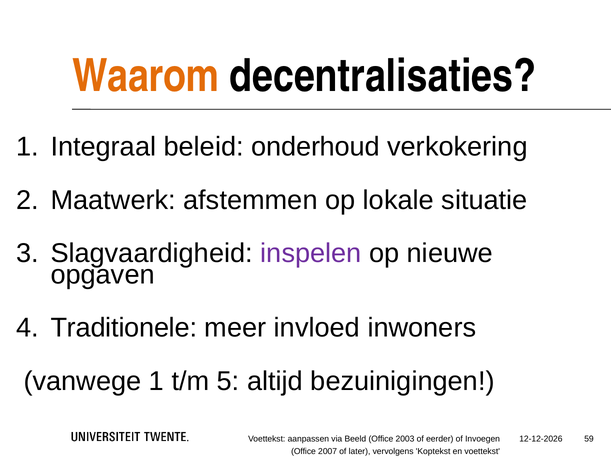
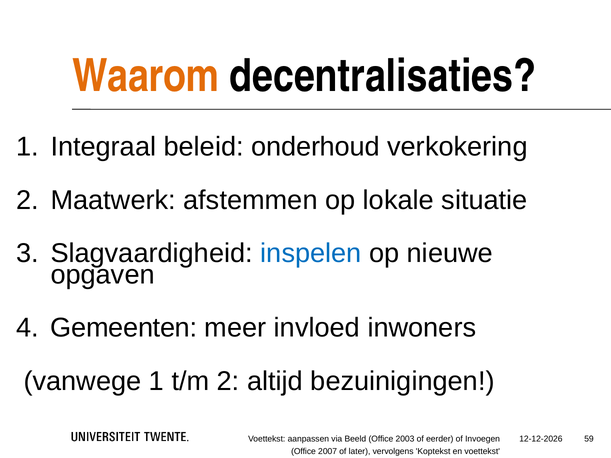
inspelen colour: purple -> blue (311, 254)
Traditionele: Traditionele -> Gemeenten (124, 328)
t/m 5: 5 -> 2 (228, 381)
